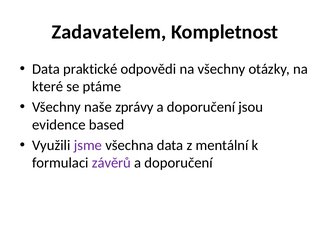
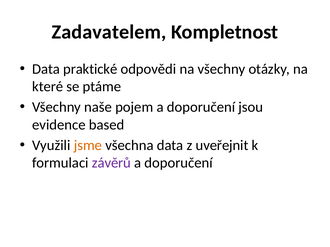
zprávy: zprávy -> pojem (134, 107)
jsme colour: purple -> orange (88, 146)
mentální: mentální -> uveřejnit (222, 146)
